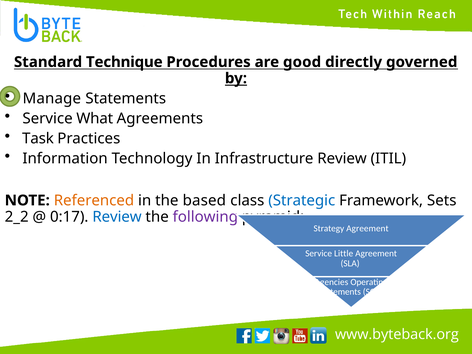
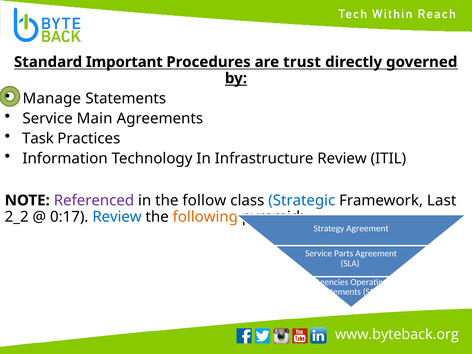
Technique: Technique -> Important (124, 62)
good: good -> trust (302, 62)
What: What -> Main (95, 118)
Referenced colour: orange -> purple (94, 200)
based: based -> follow (204, 200)
Sets: Sets -> Last (442, 200)
following colour: purple -> orange (205, 217)
Little: Little -> Parts (344, 254)
